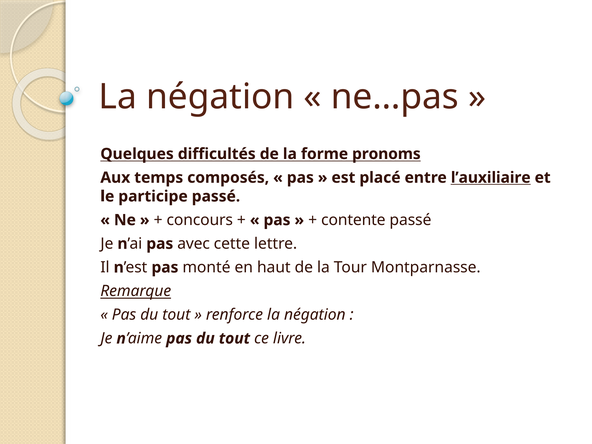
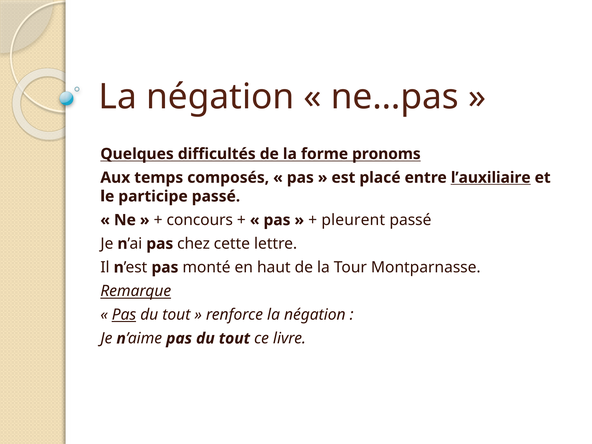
contente: contente -> pleurent (353, 220)
avec: avec -> chez (194, 244)
Pas underline: none -> present (124, 315)
